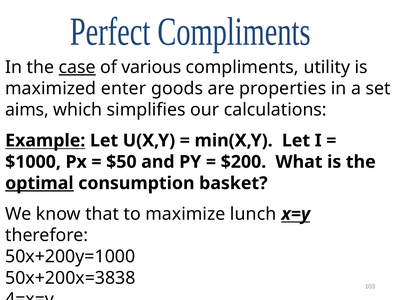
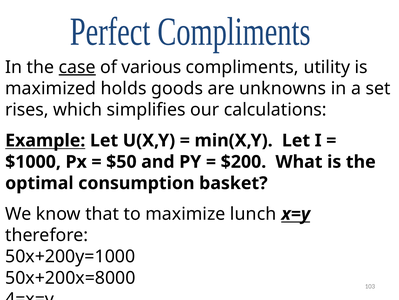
enter: enter -> holds (124, 88)
properties: properties -> unknowns (283, 88)
aims: aims -> rises (27, 110)
optimal underline: present -> none (39, 183)
50x+200x=3838: 50x+200x=3838 -> 50x+200x=8000 (70, 277)
